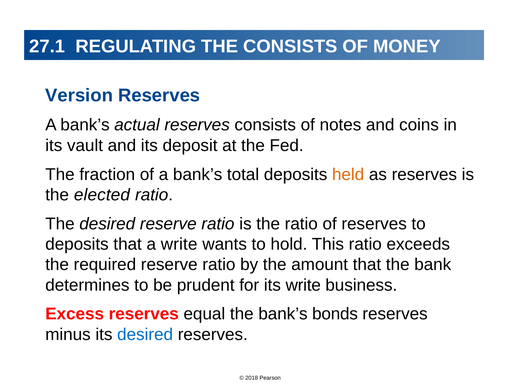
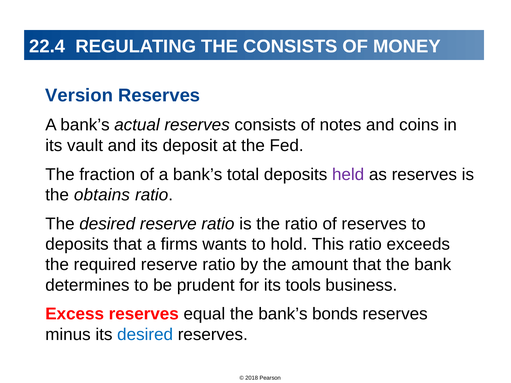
27.1: 27.1 -> 22.4 (47, 46)
held colour: orange -> purple (348, 175)
elected: elected -> obtains (102, 195)
a write: write -> firms (179, 244)
its write: write -> tools (303, 285)
